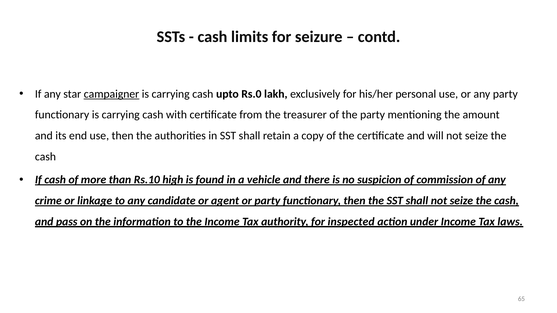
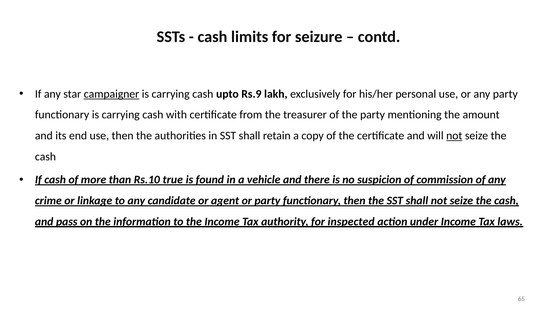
Rs.0: Rs.0 -> Rs.9 (251, 94)
not underline: none -> present (454, 136)
high: high -> true (173, 180)
